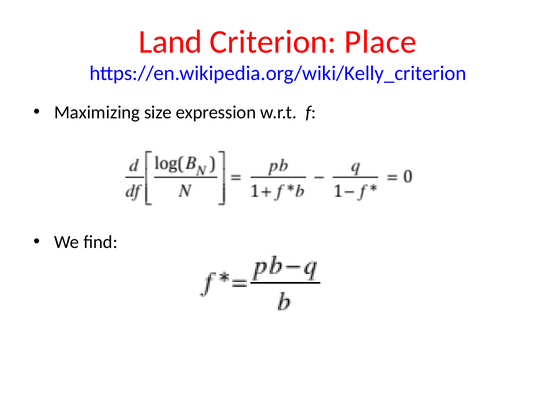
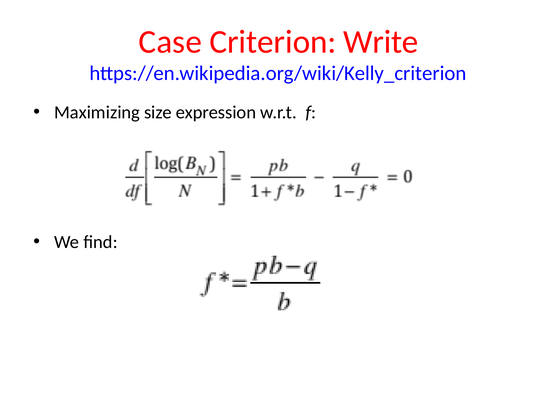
Land: Land -> Case (170, 42)
Place: Place -> Write (381, 42)
